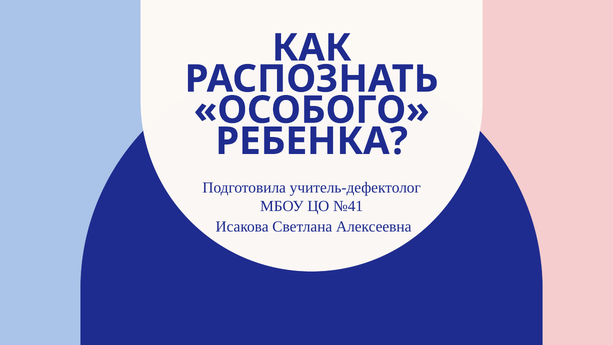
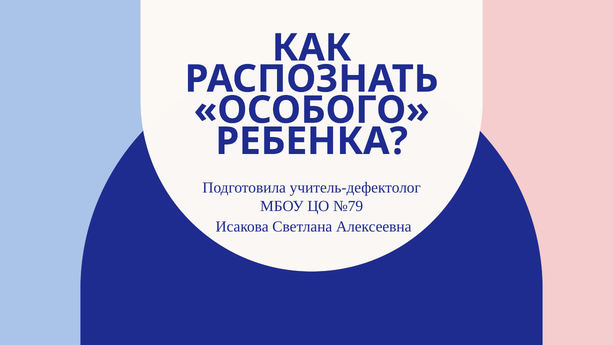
№41: №41 -> №79 (348, 206)
